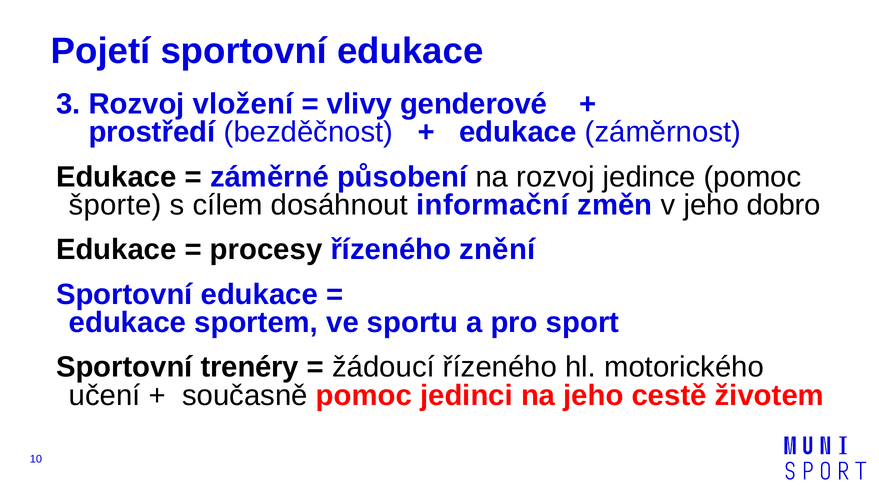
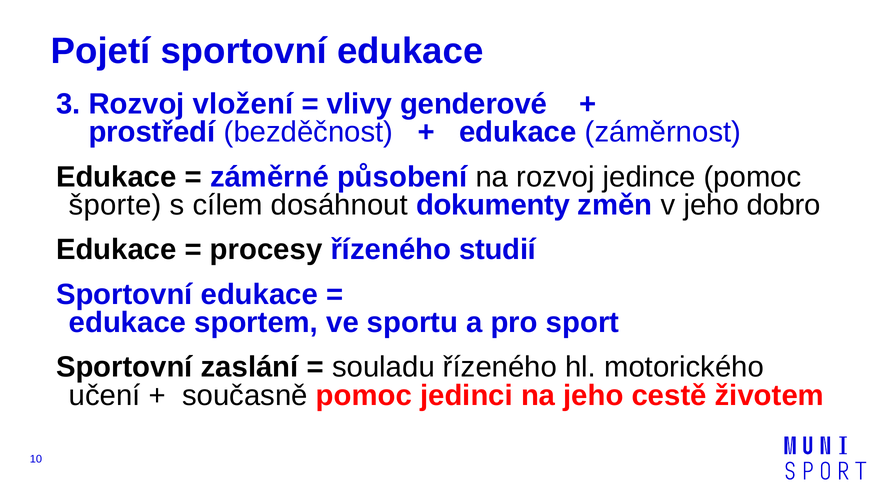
informační: informační -> dokumenty (493, 205)
znění: znění -> studií (498, 249)
trenéry: trenéry -> zaslání (250, 367)
žádoucí: žádoucí -> souladu (384, 367)
